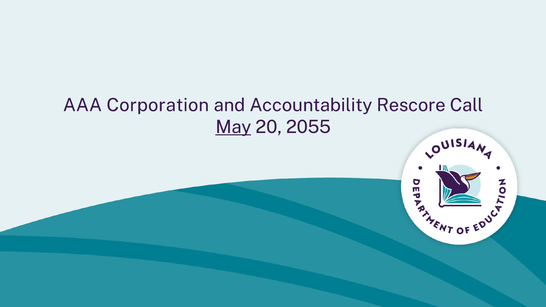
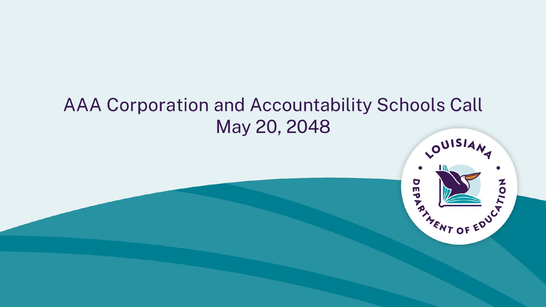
Rescore: Rescore -> Schools (411, 105)
May underline: present -> none (233, 127)
2055: 2055 -> 2048 (308, 127)
